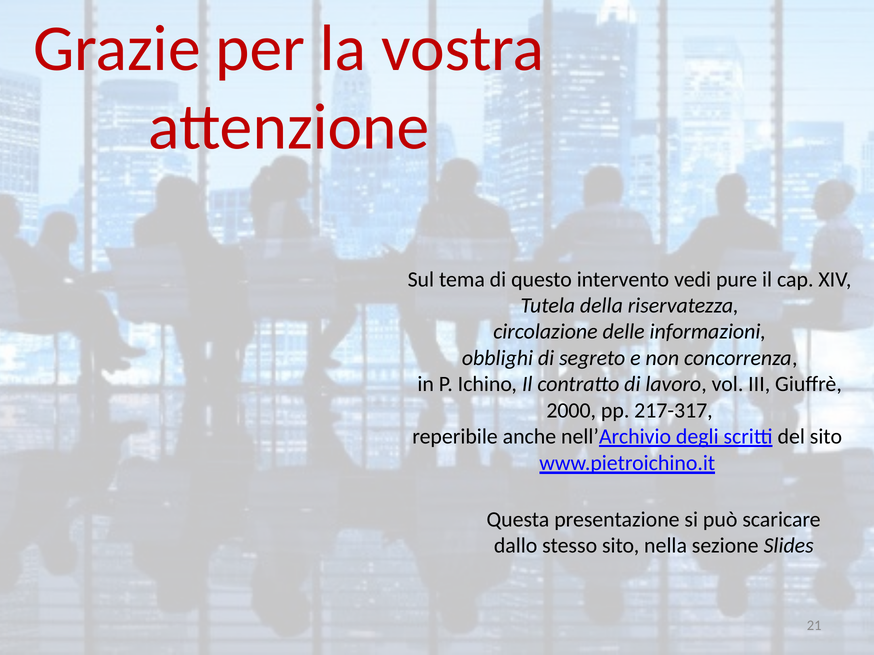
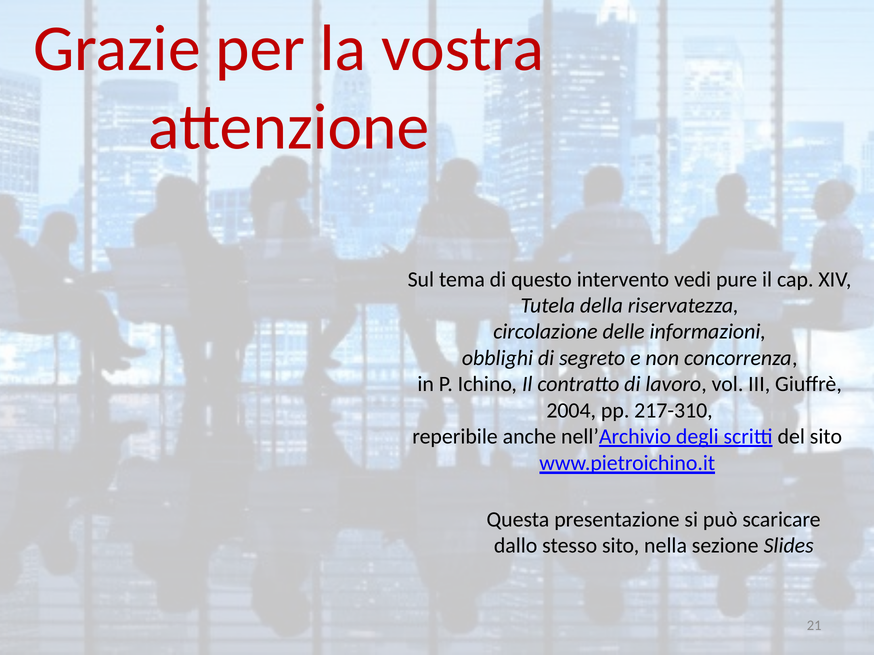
2000: 2000 -> 2004 (571, 411)
217-317: 217-317 -> 217-310 (673, 411)
